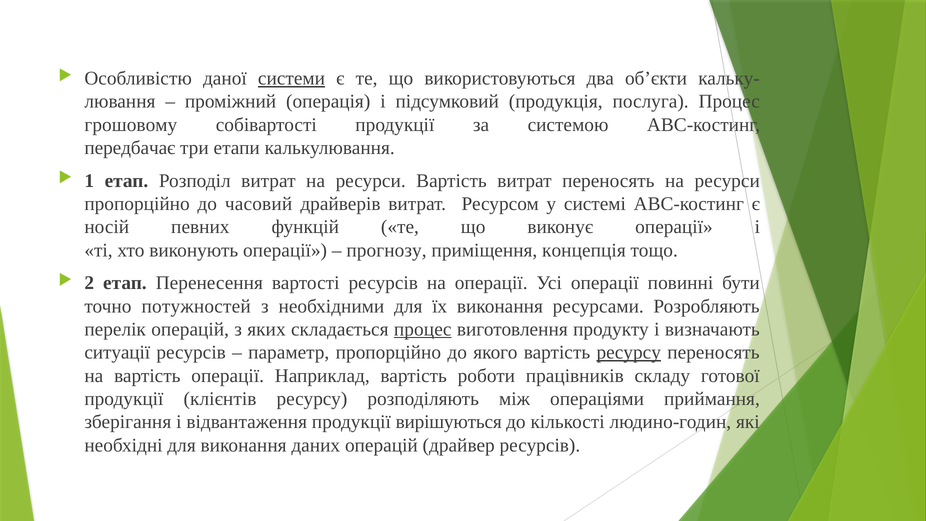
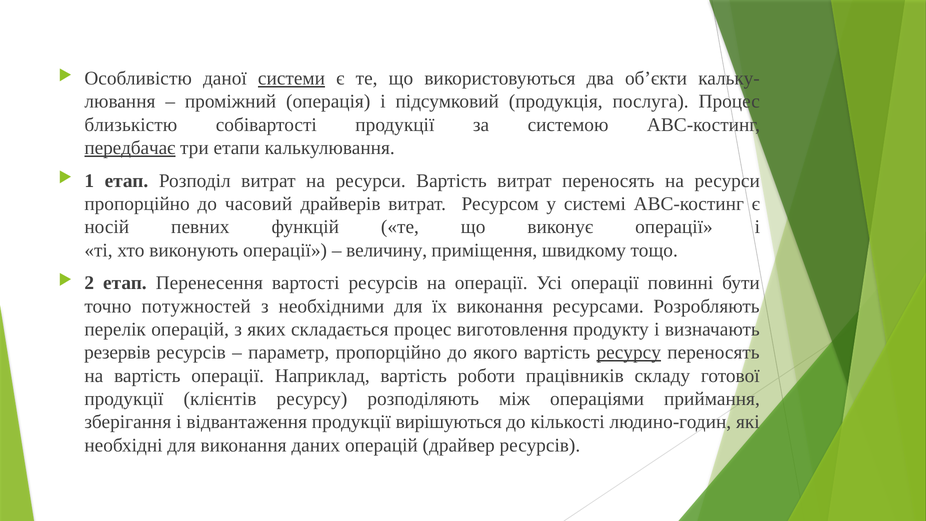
грошовому: грошовому -> близькістю (131, 125)
передбачає underline: none -> present (130, 148)
прогнозу: прогнозу -> величину (387, 250)
концепція: концепція -> швидкому (584, 250)
процес underline: present -> none (423, 329)
ситуації: ситуації -> резервів (117, 352)
